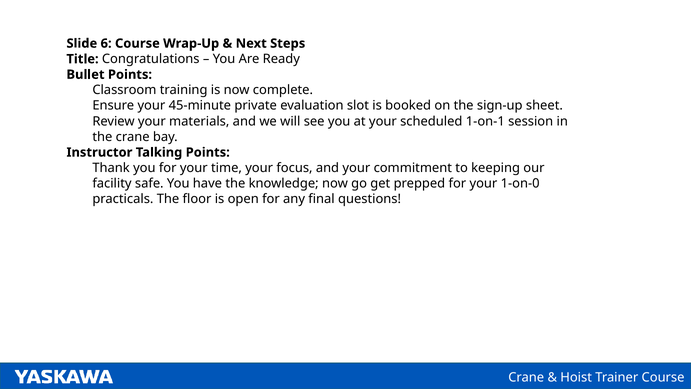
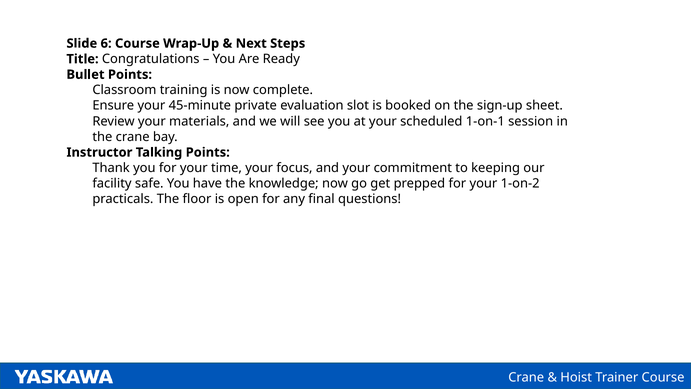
1-on-0: 1-on-0 -> 1-on-2 (520, 183)
